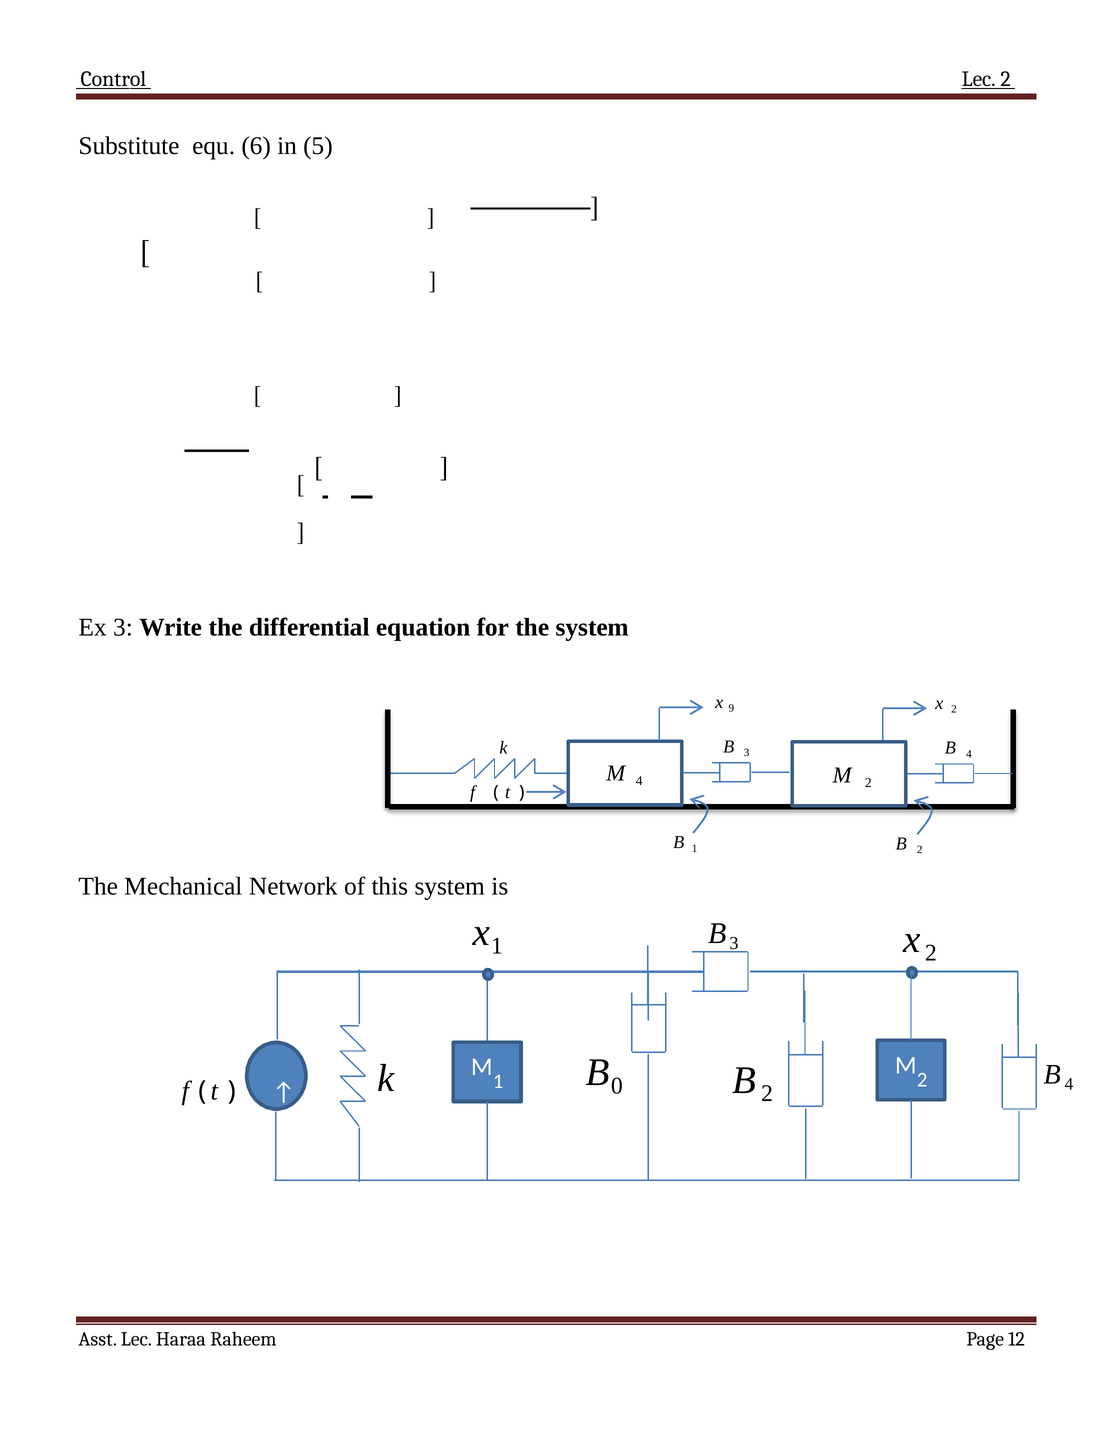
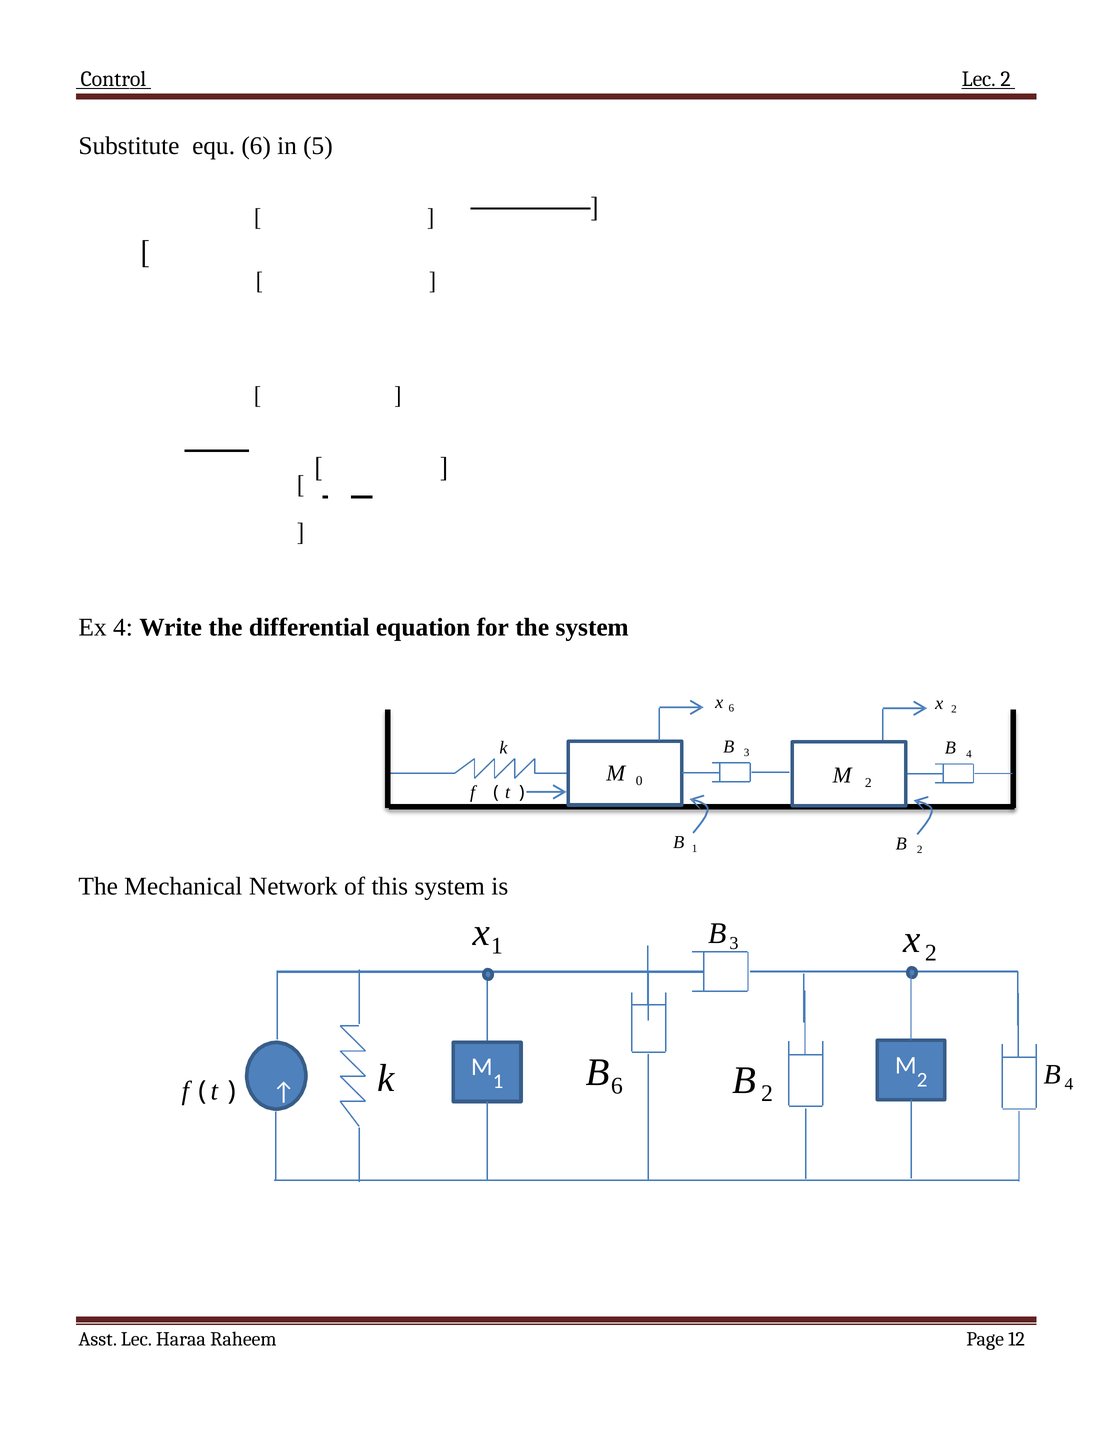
Ex 3: 3 -> 4 (123, 627)
9: 9 -> 6 (731, 708)
M 4: 4 -> 0 (639, 780)
0: 0 -> 6 (617, 1085)
